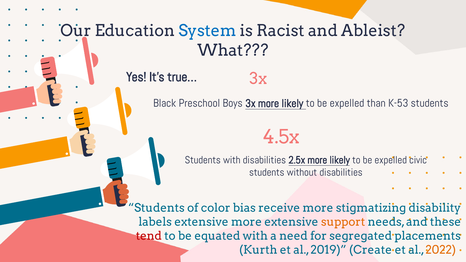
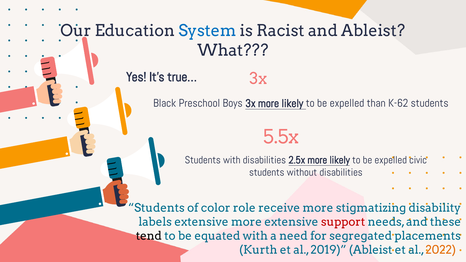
K-53: K-53 -> K-62 (398, 103)
4.5x: 4.5x -> 5.5x (281, 137)
bias: bias -> role (244, 208)
support colour: orange -> red (343, 222)
tend colour: red -> black (149, 236)
2019 Create: Create -> Ableist (371, 250)
